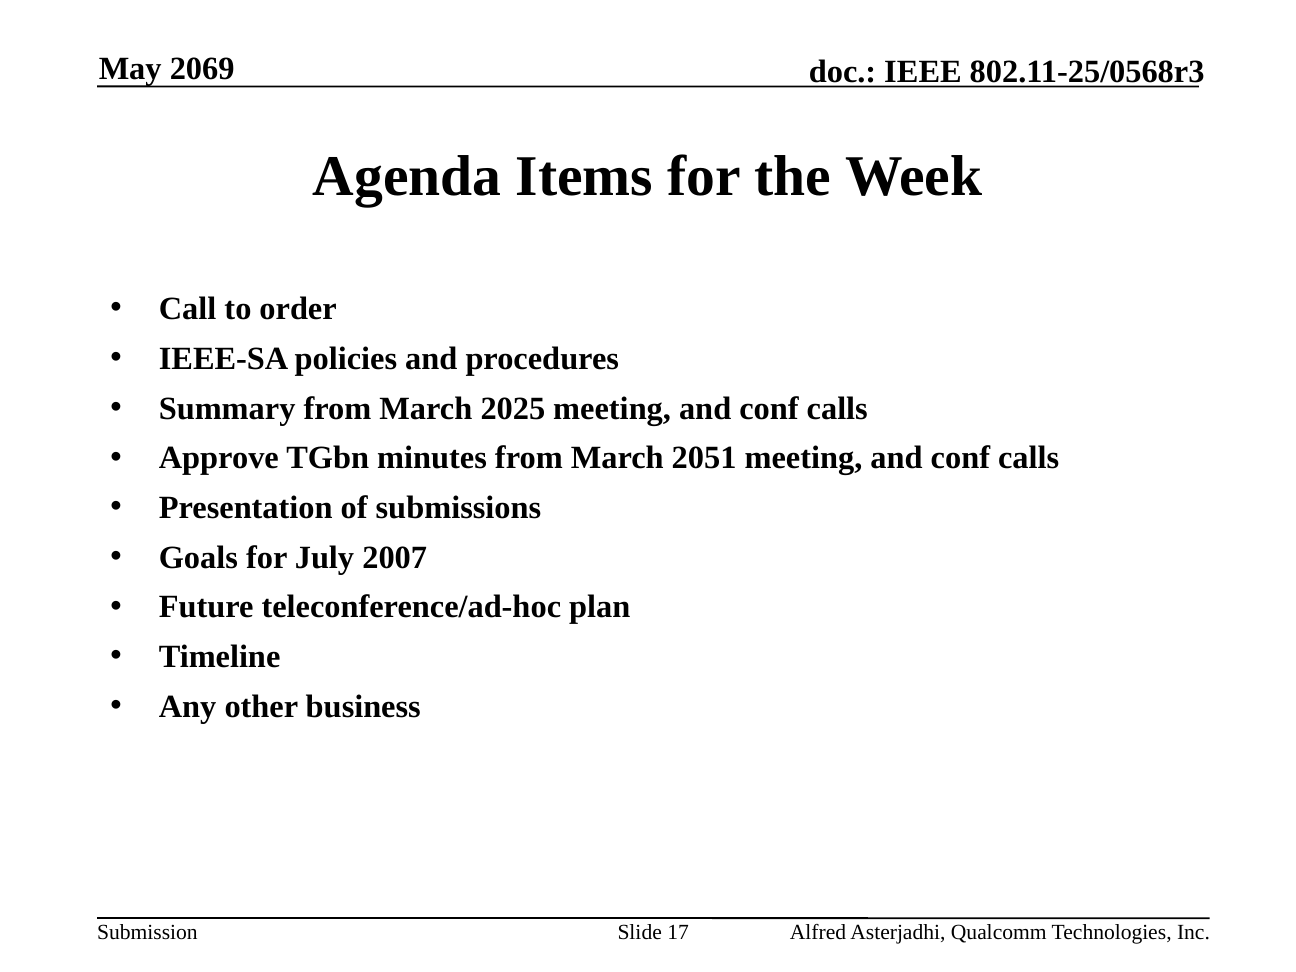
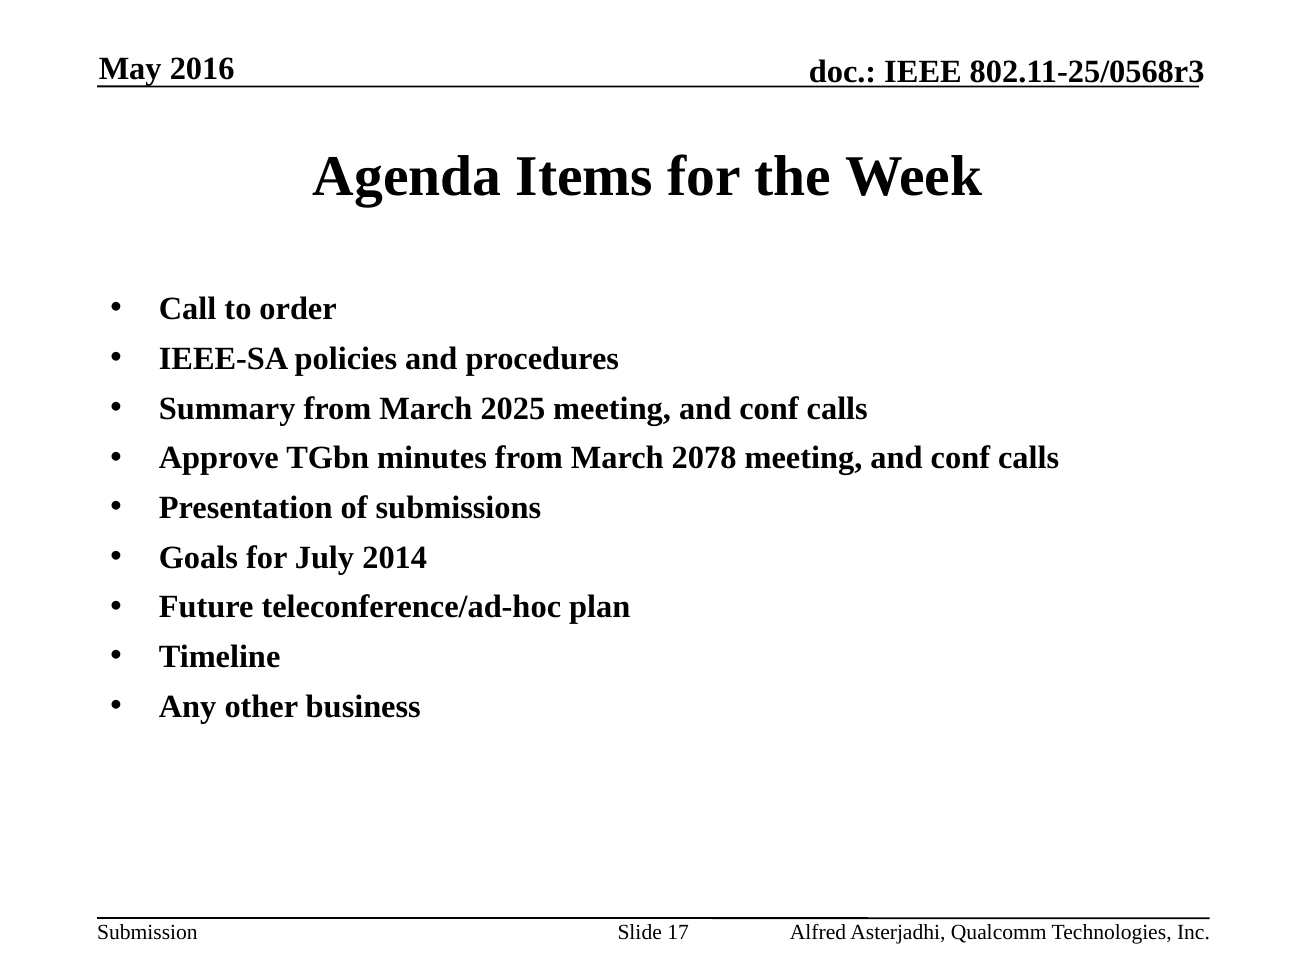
2069: 2069 -> 2016 (202, 69)
2051: 2051 -> 2078 (704, 458)
2007: 2007 -> 2014 (395, 558)
